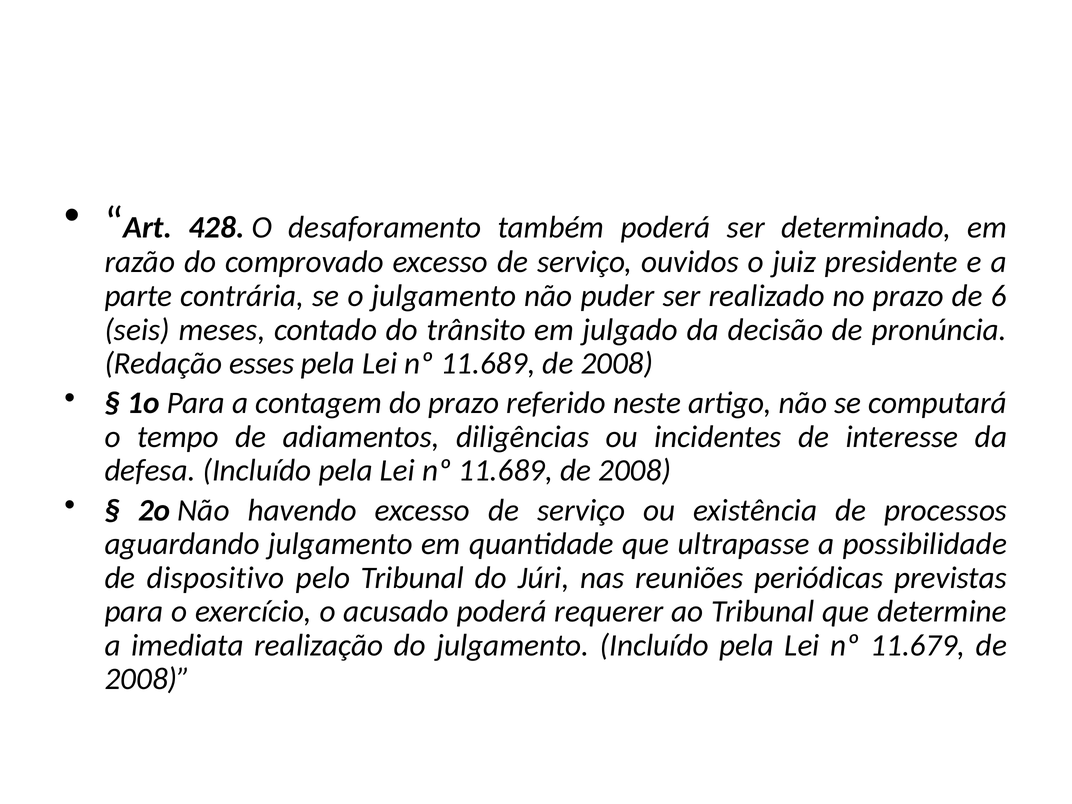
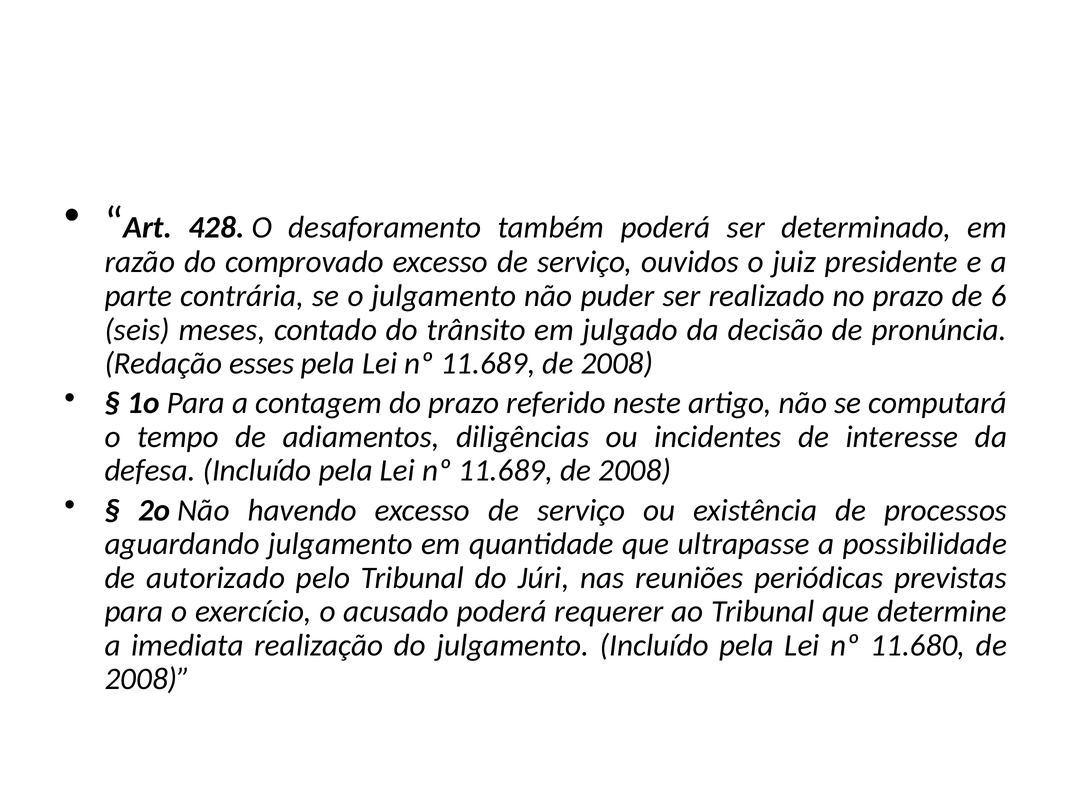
dispositivo: dispositivo -> autorizado (216, 578)
11.679: 11.679 -> 11.680 (918, 645)
